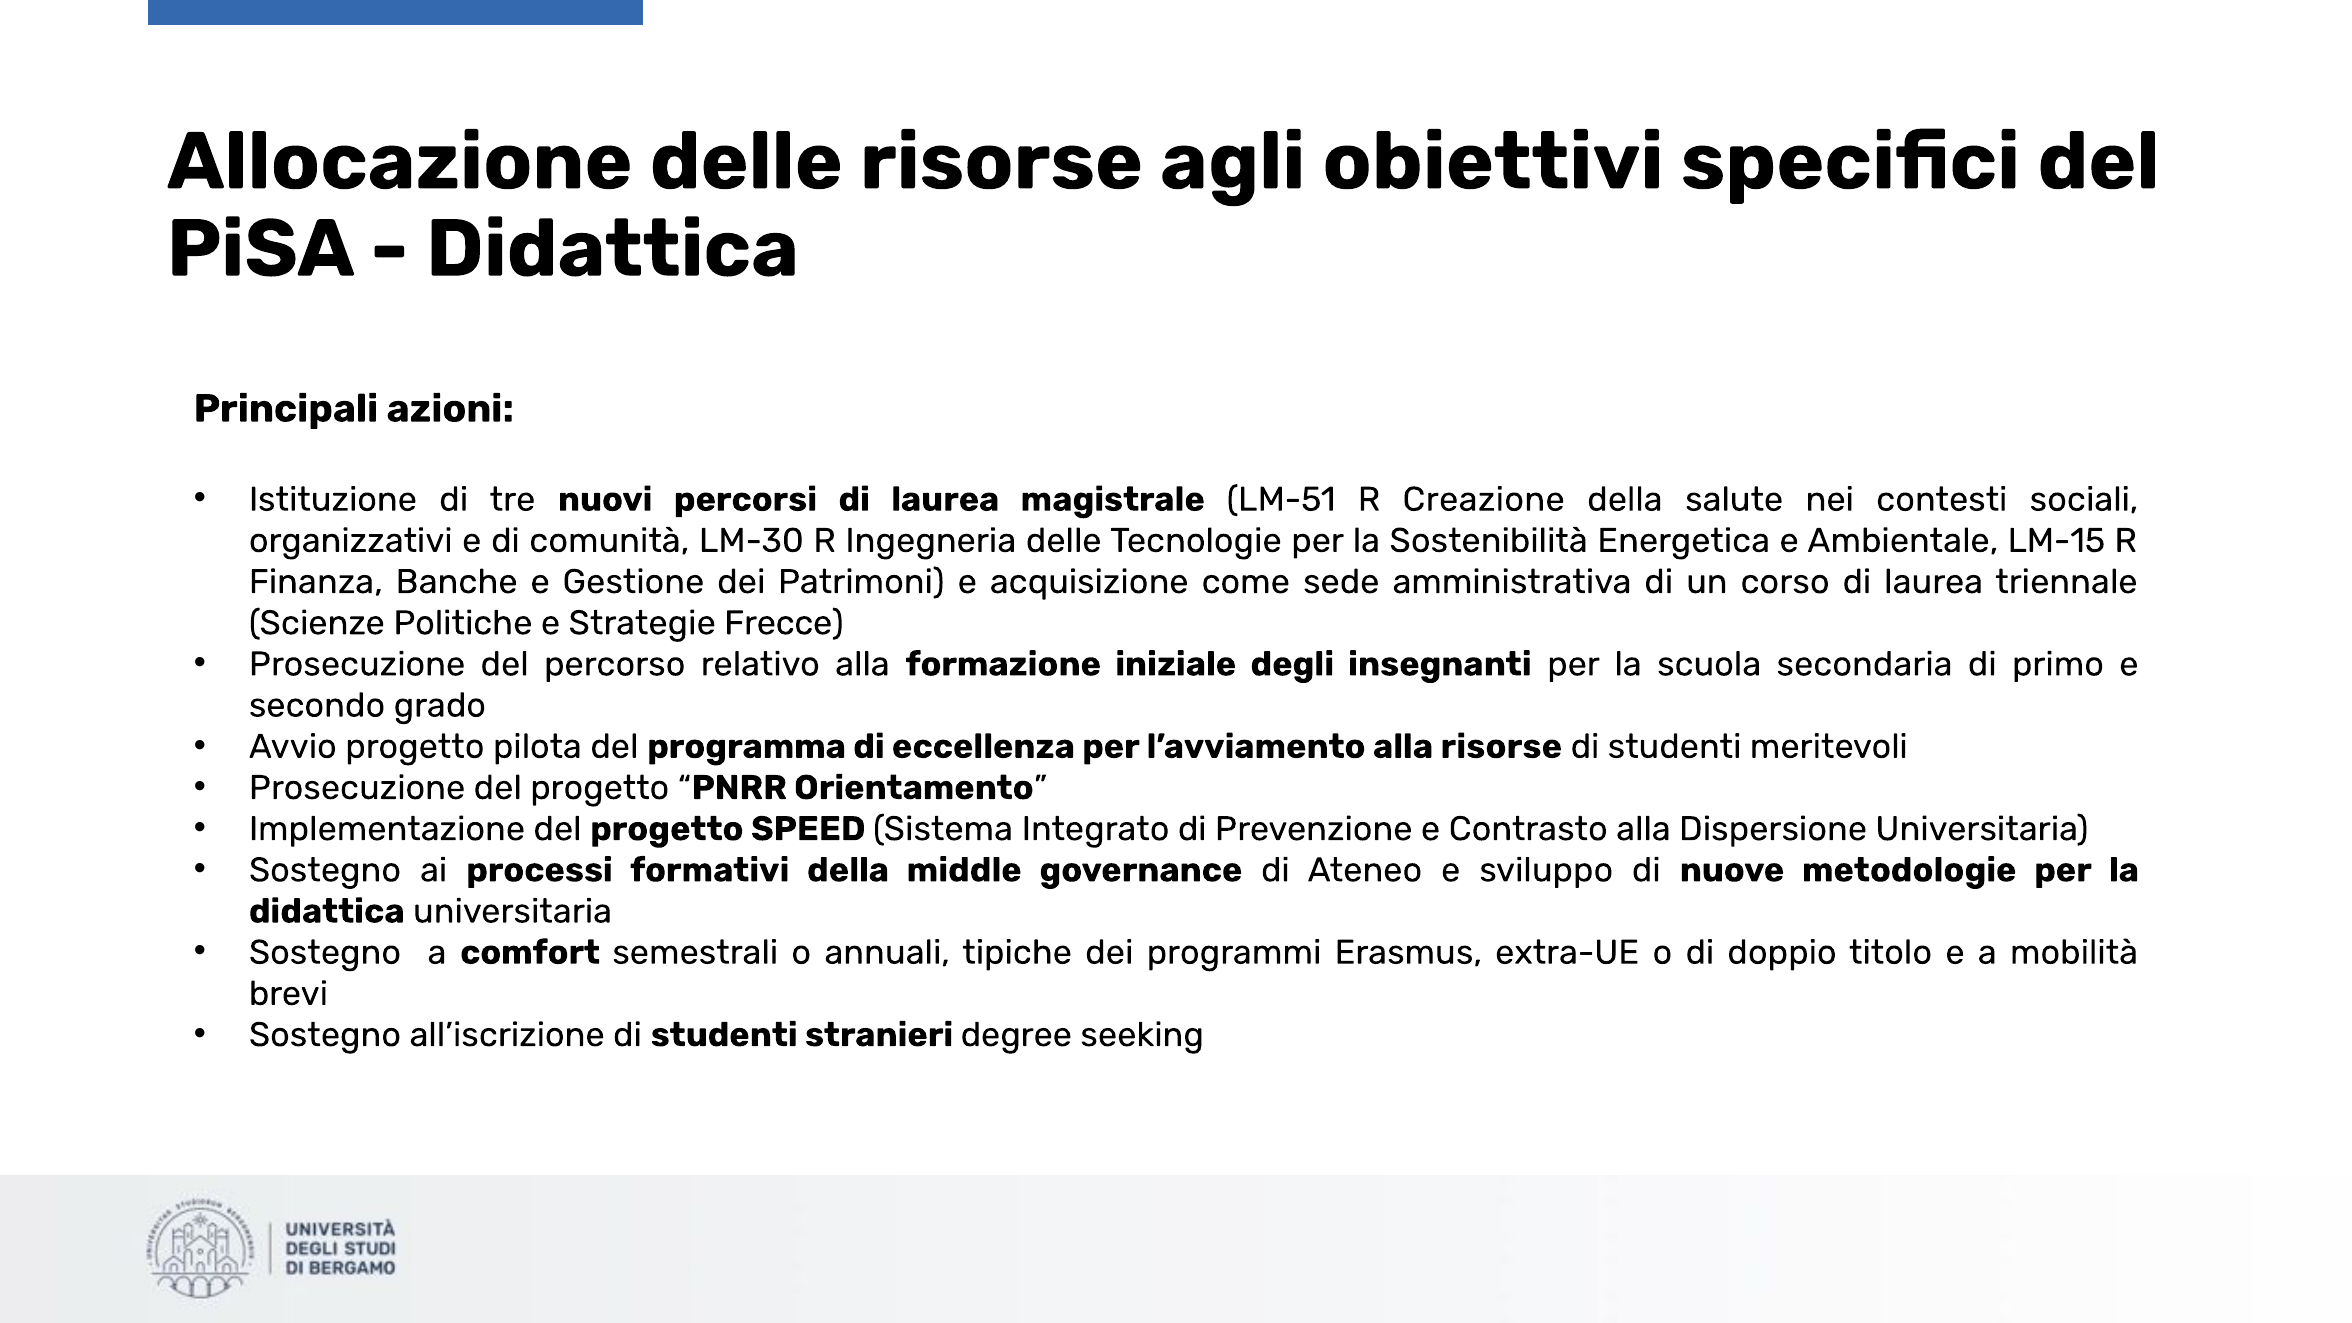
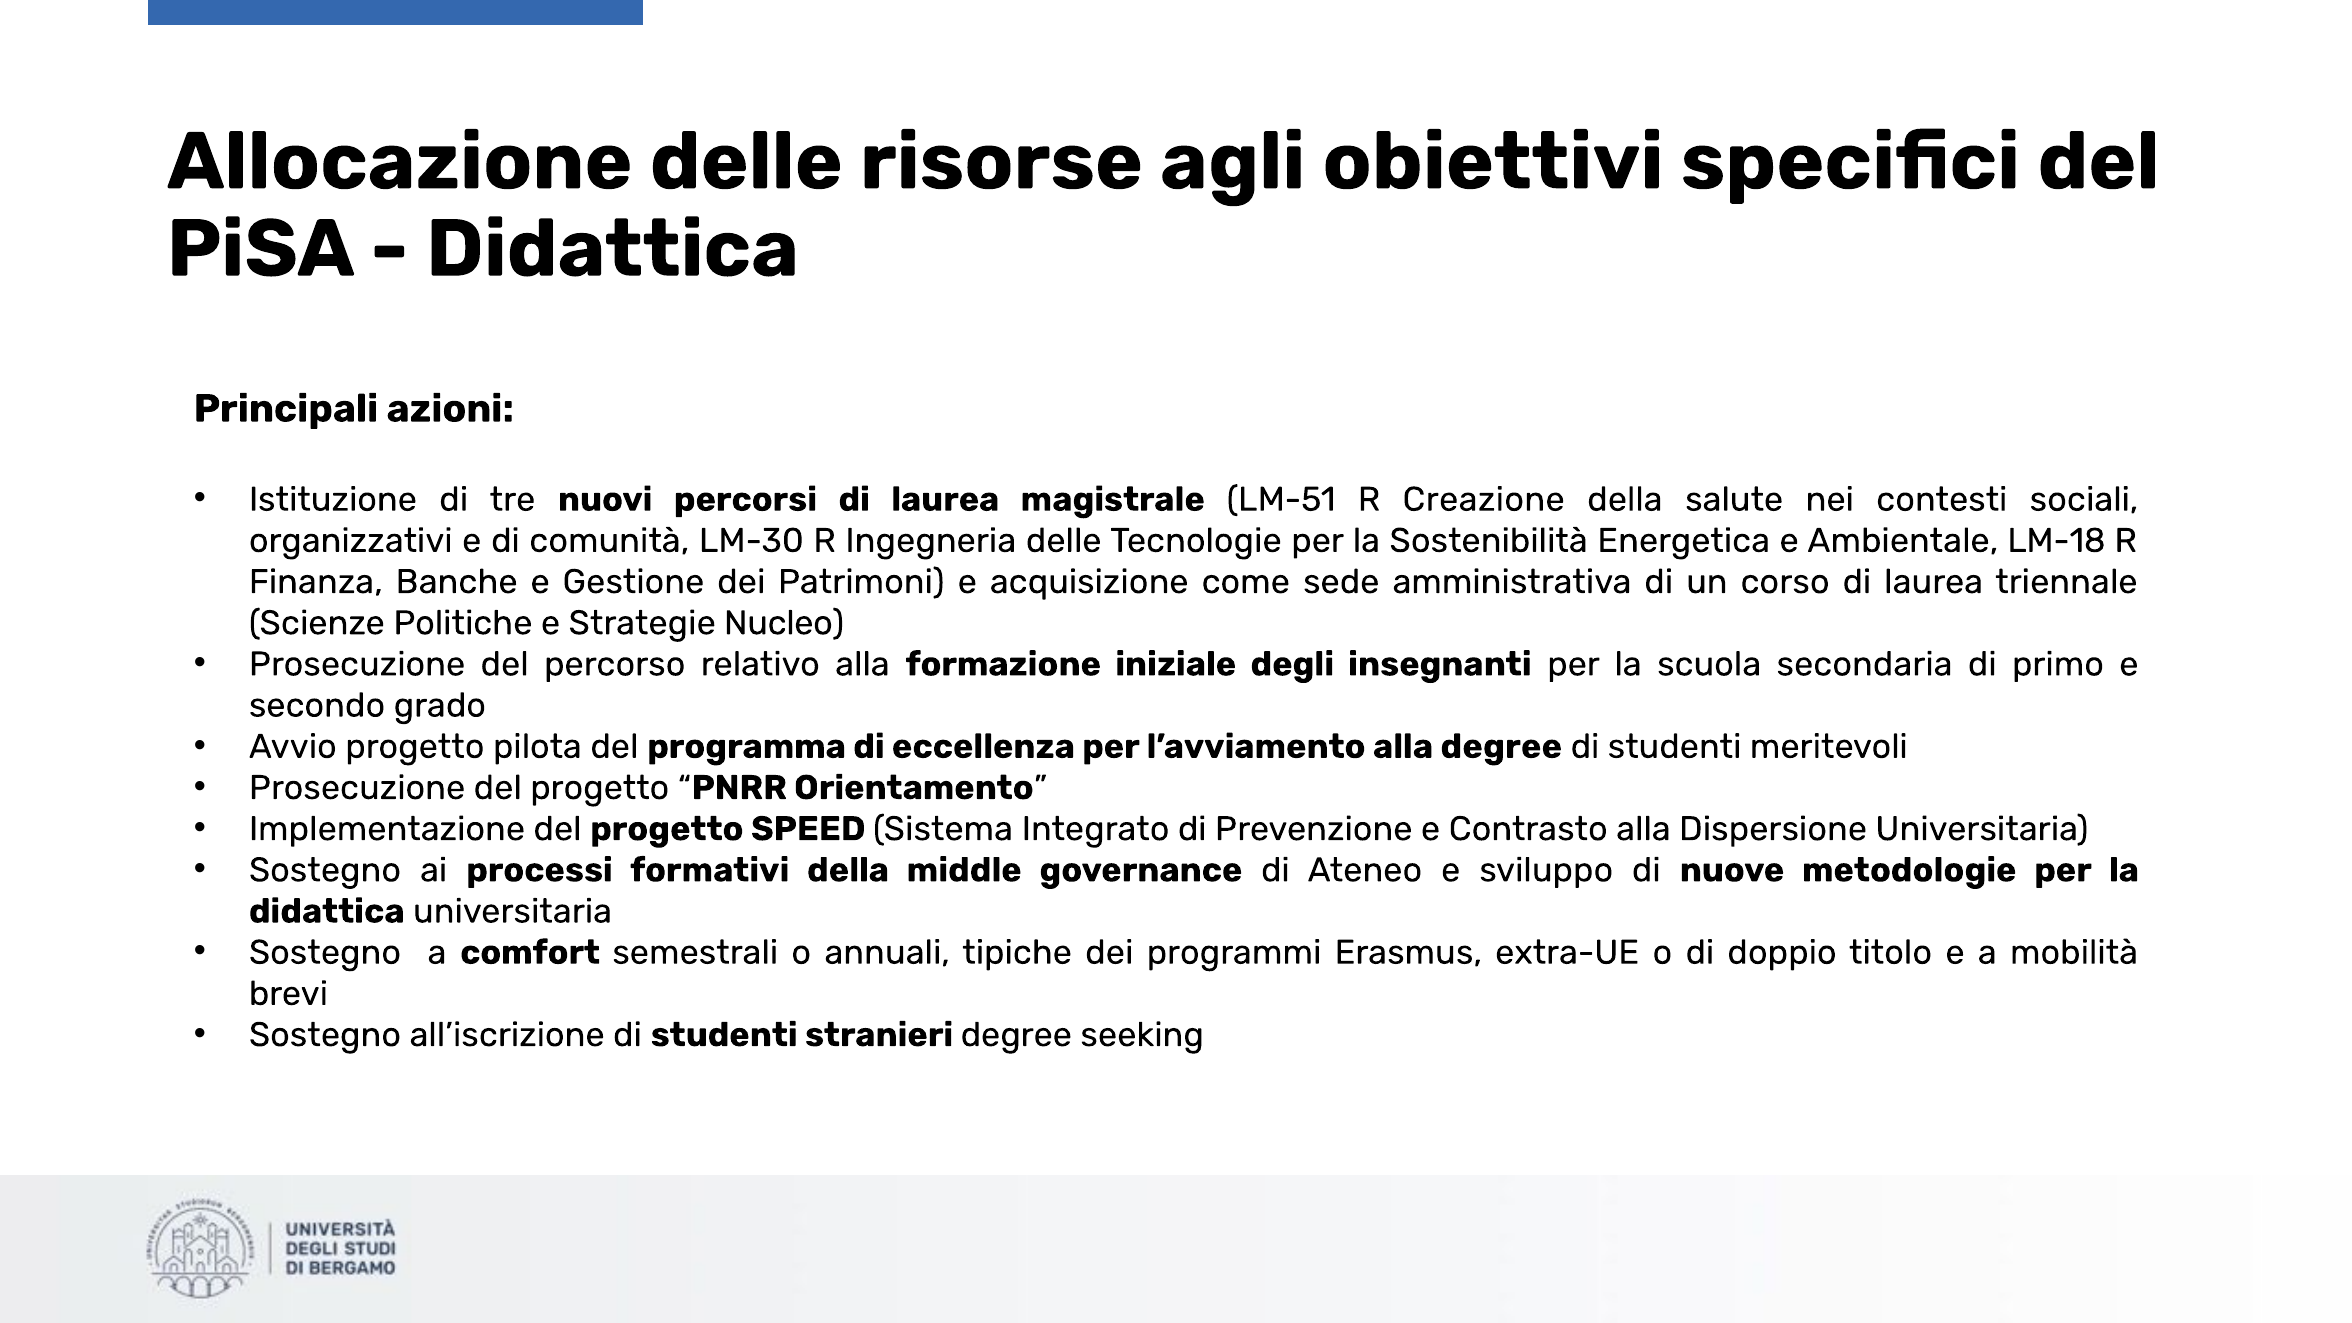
LM-15: LM-15 -> LM-18 (2056, 541)
Frecce: Frecce -> Nucleo (784, 623)
alla risorse: risorse -> degree (1501, 746)
